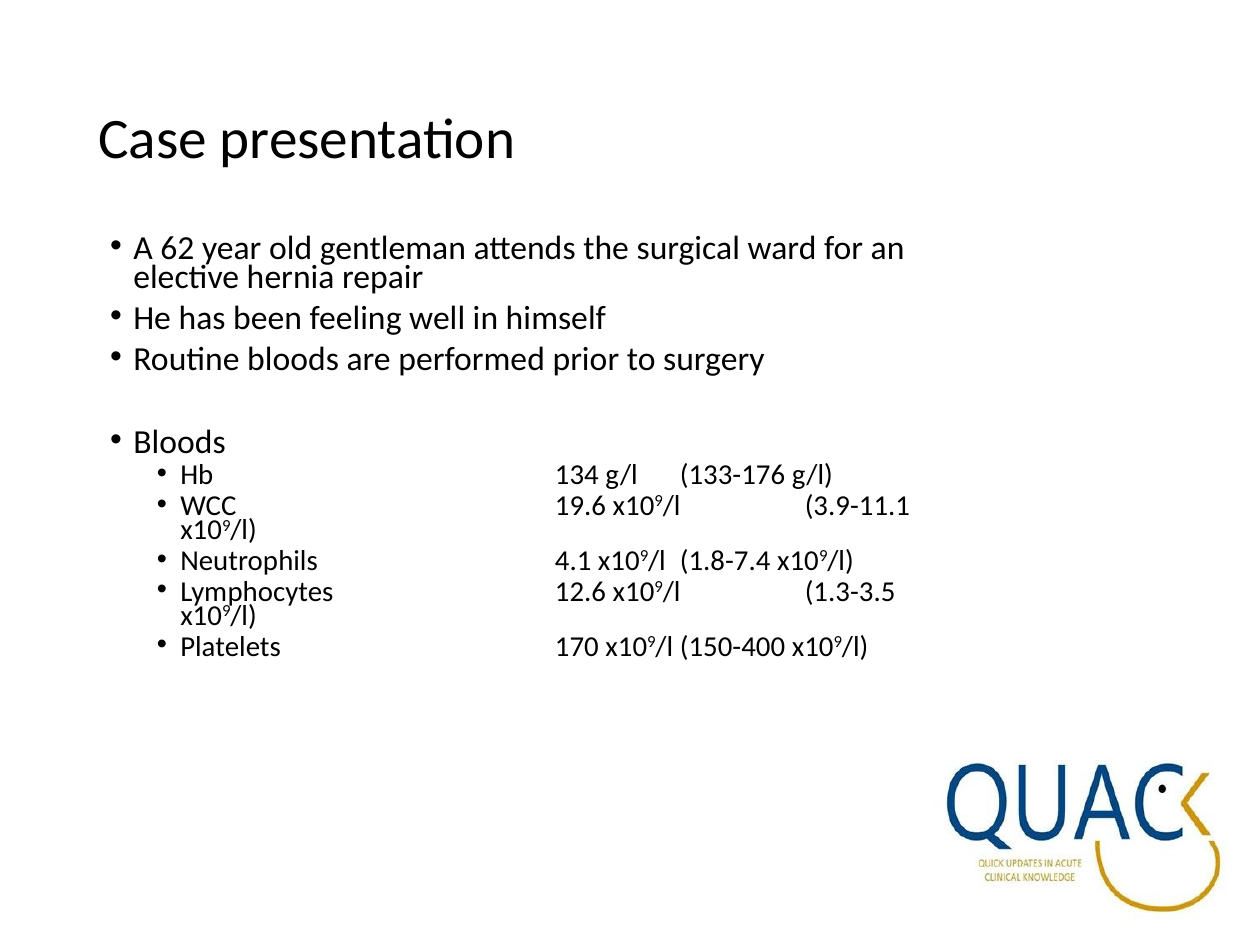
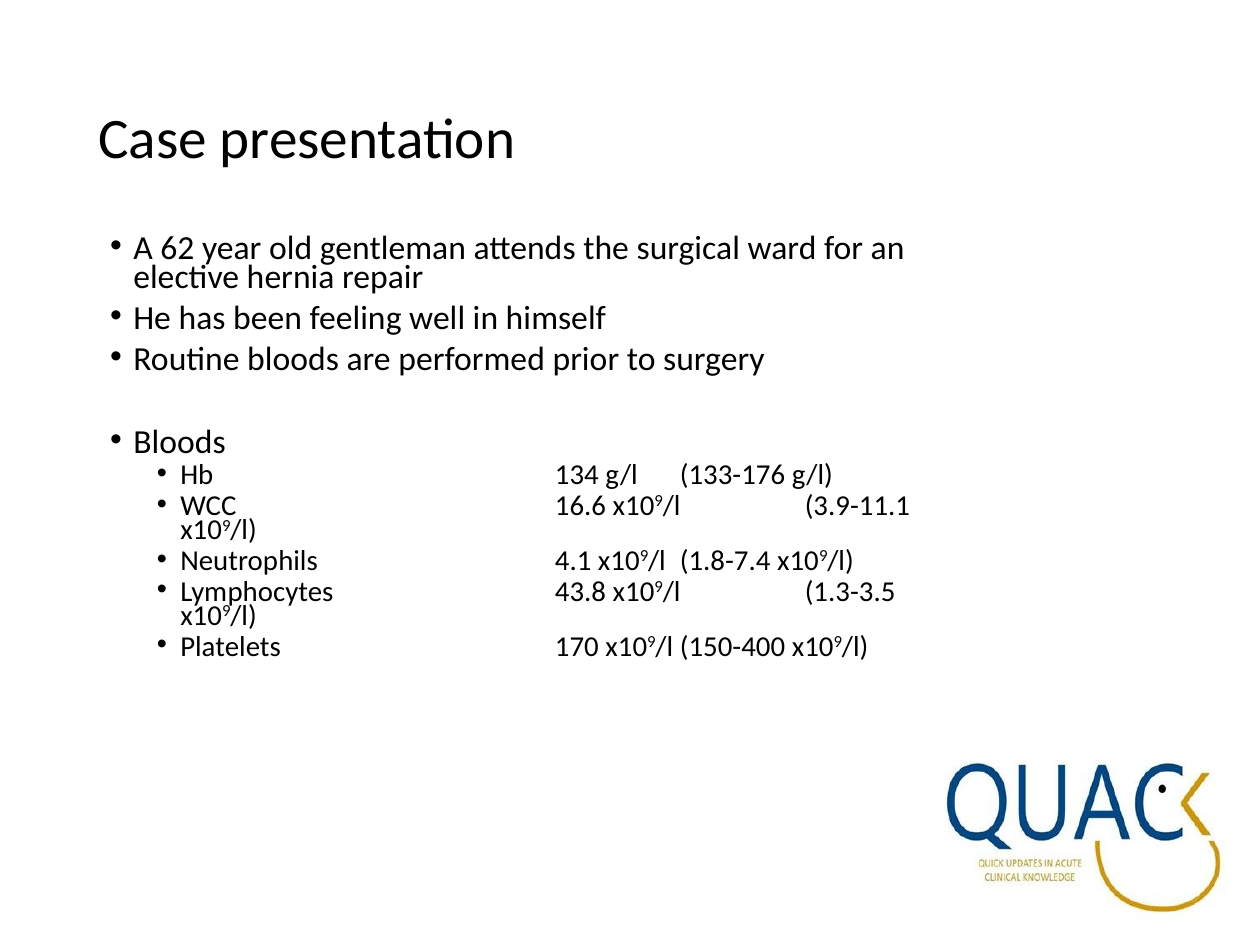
19.6: 19.6 -> 16.6 (580, 506)
12.6: 12.6 -> 43.8 (580, 592)
